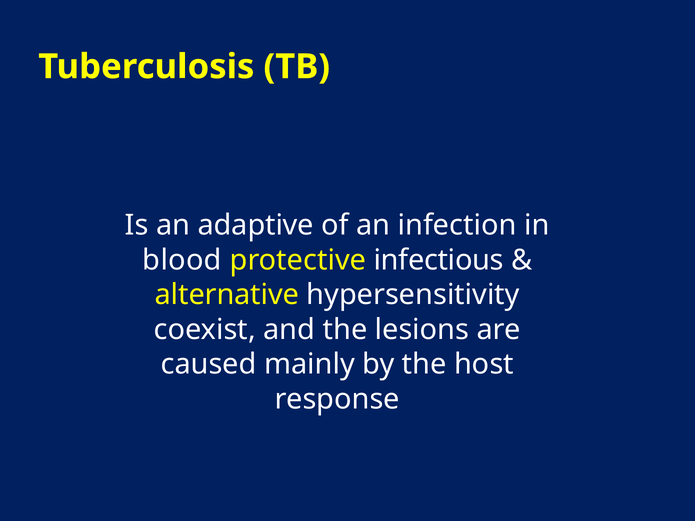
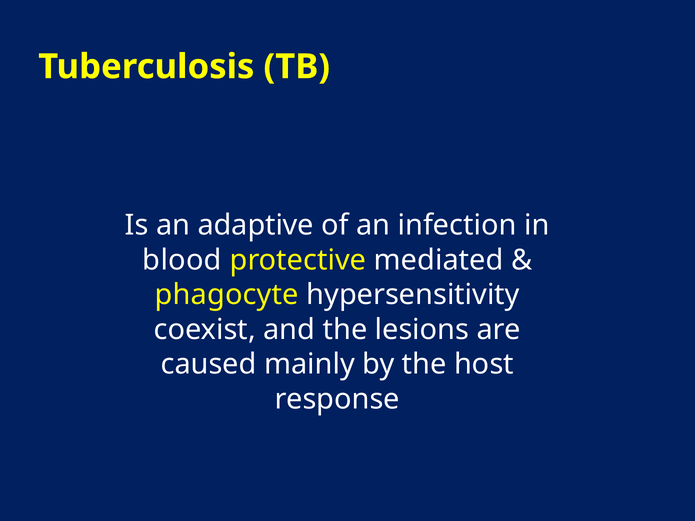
infectious: infectious -> mediated (439, 260)
alternative: alternative -> phagocyte (227, 295)
